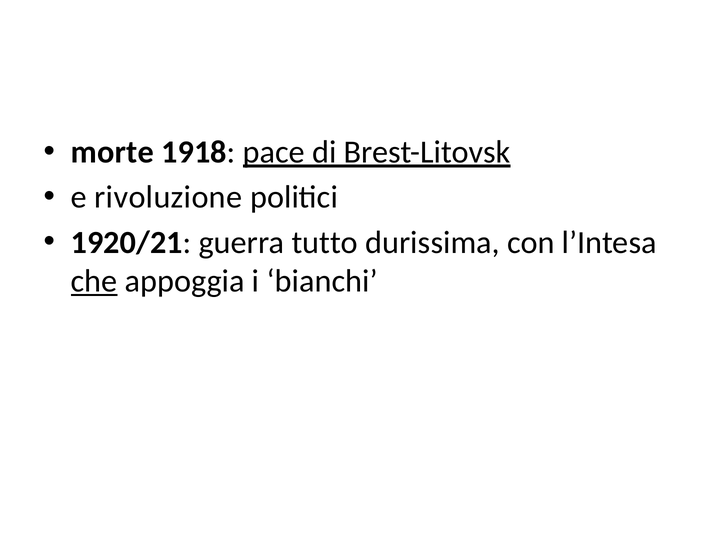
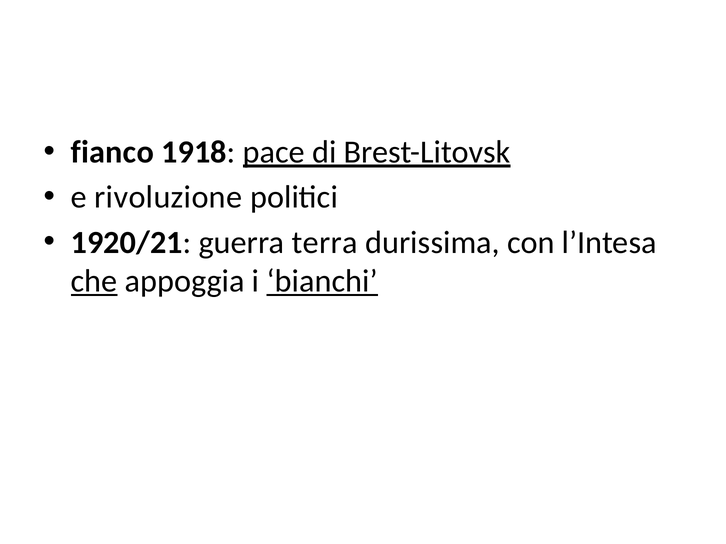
morte: morte -> fianco (112, 152)
tutto: tutto -> terra (325, 243)
bianchi underline: none -> present (322, 281)
